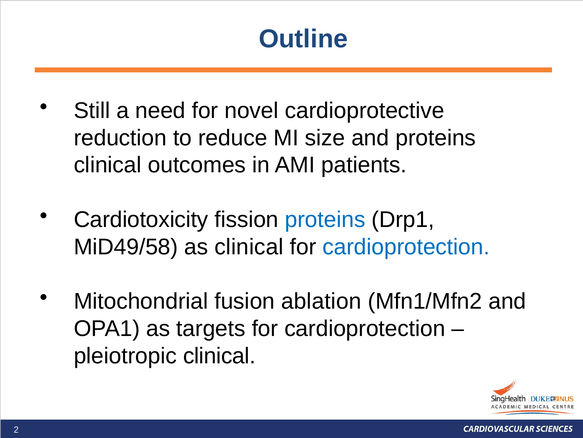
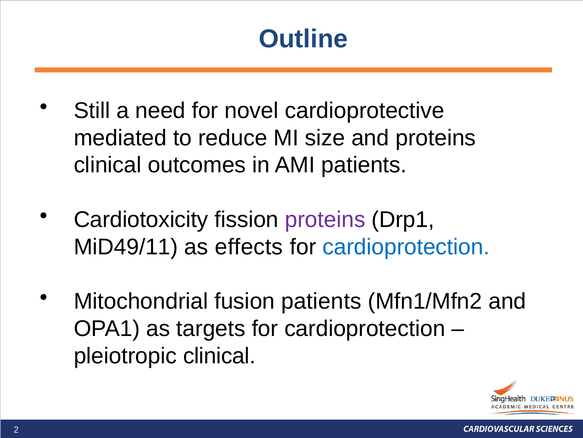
reduction: reduction -> mediated (120, 138)
proteins colour: blue -> purple (325, 219)
MiD49/58: MiD49/58 -> MiD49/11 (126, 247)
as clinical: clinical -> effects (249, 247)
fusion ablation: ablation -> patients (321, 301)
